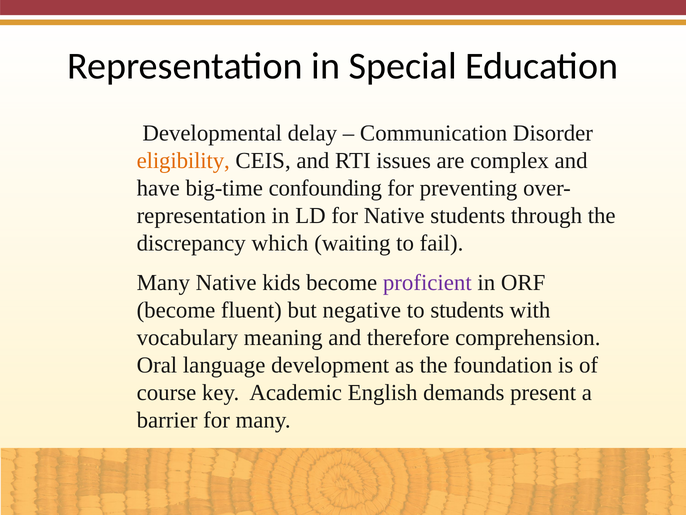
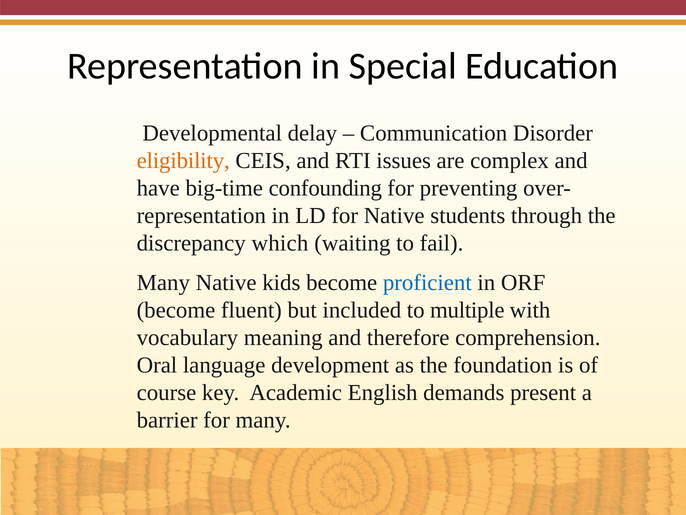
proficient colour: purple -> blue (427, 283)
negative: negative -> included (362, 310)
to students: students -> multiple (467, 310)
